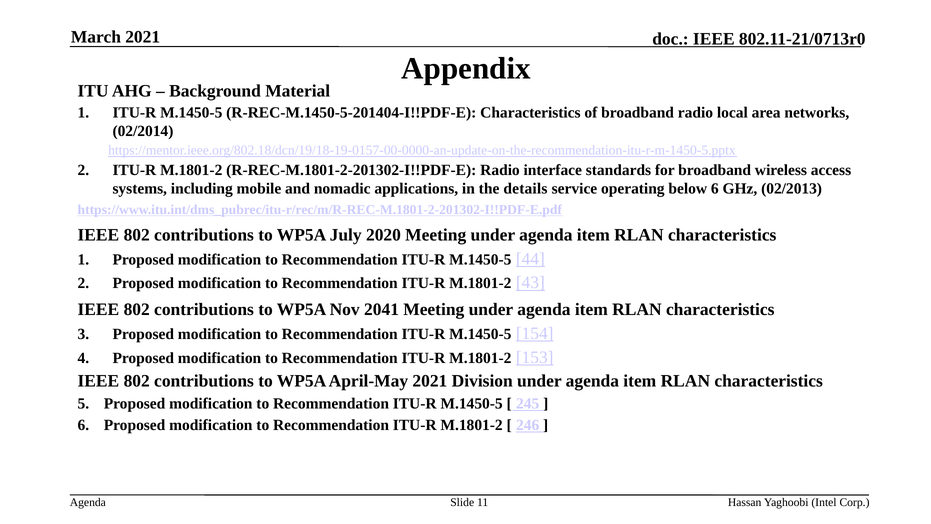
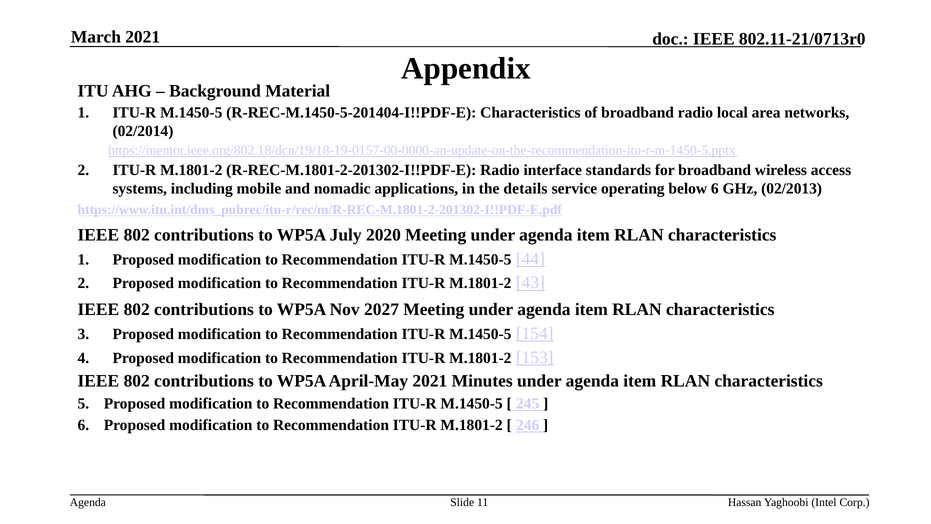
2041: 2041 -> 2027 (382, 309)
Division: Division -> Minutes (482, 381)
